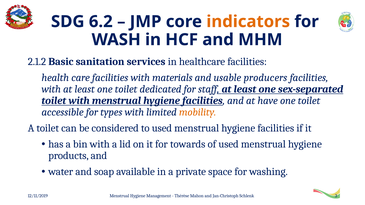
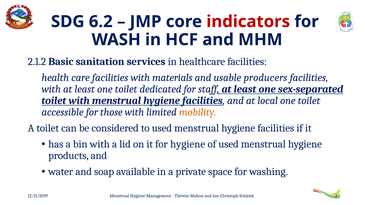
indicators colour: orange -> red (248, 22)
have: have -> local (268, 101)
types: types -> those (111, 112)
for towards: towards -> hygiene (188, 144)
